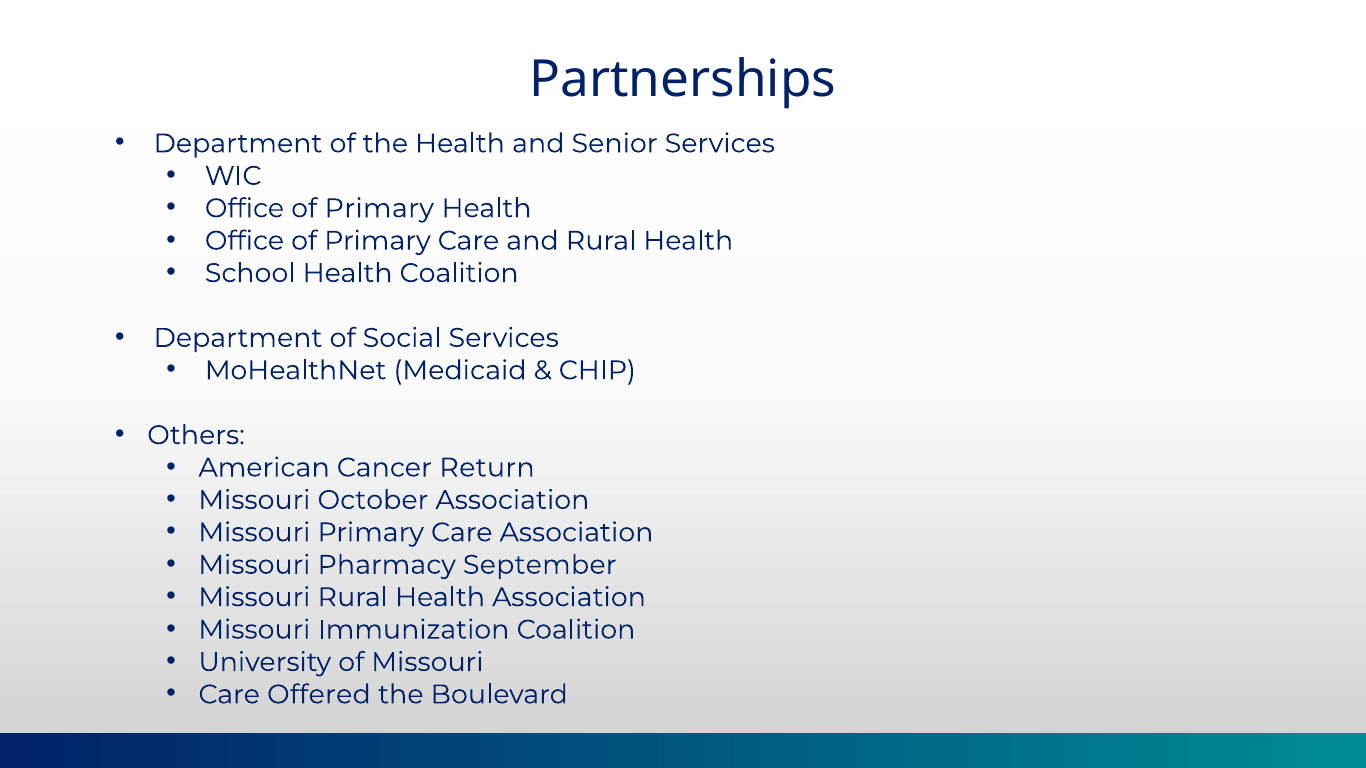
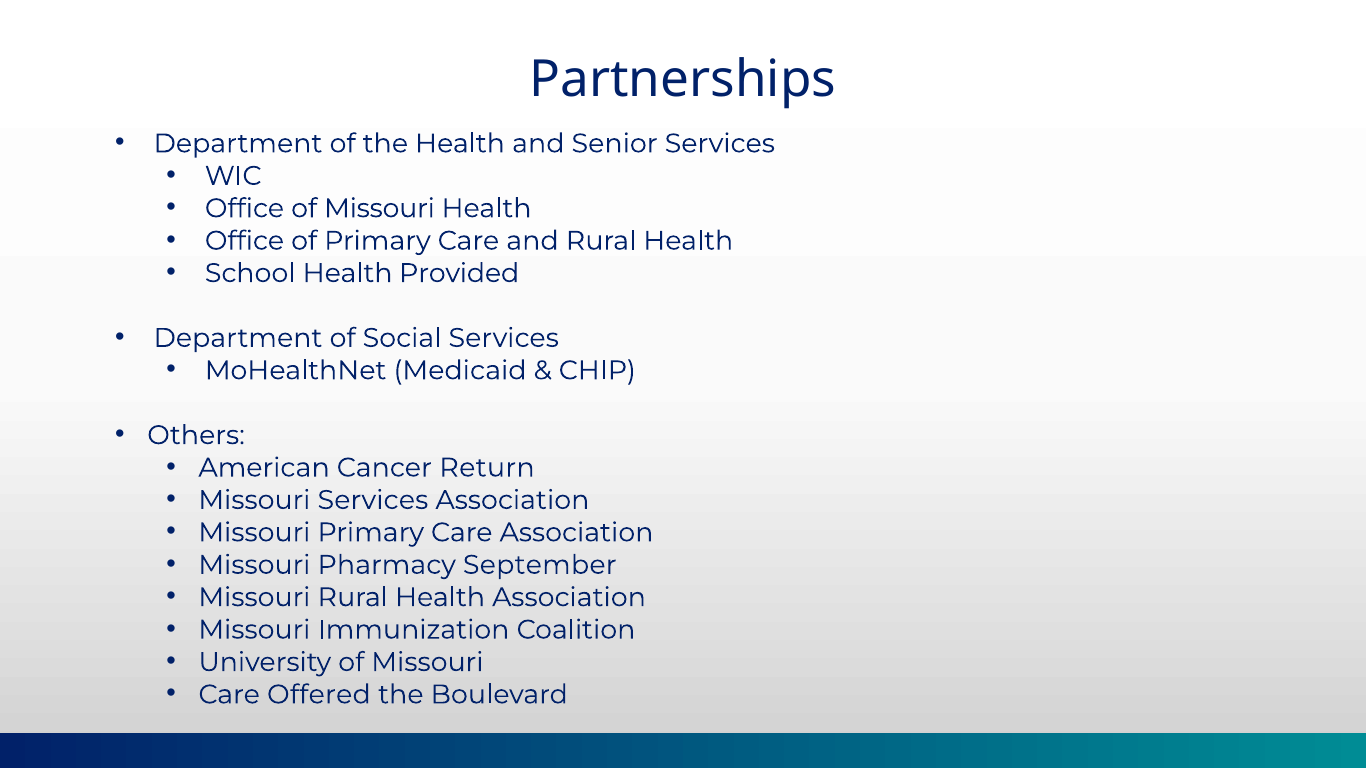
Primary: Primary -> Missouri (380, 208)
Health Coalition: Coalition -> Provided (459, 273)
Missouri October: October -> Services (373, 500)
